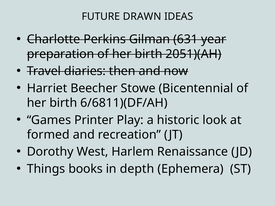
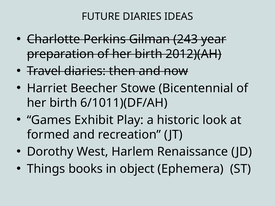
FUTURE DRAWN: DRAWN -> DIARIES (142, 17)
631: 631 -> 243 (186, 39)
2051)(AH: 2051)(AH -> 2012)(AH (193, 54)
6/6811)(DF/AH: 6/6811)(DF/AH -> 6/1011)(DF/AH (124, 103)
Printer: Printer -> Exhibit (94, 120)
depth: depth -> object (137, 169)
